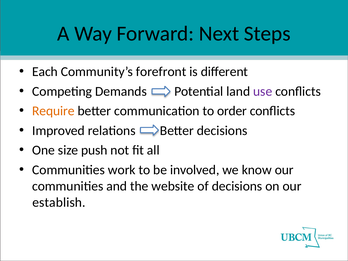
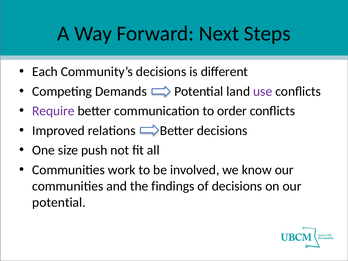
Community’s forefront: forefront -> decisions (161, 72)
Require colour: orange -> purple (53, 111)
website: website -> findings (173, 186)
establish: establish -> potential (59, 202)
